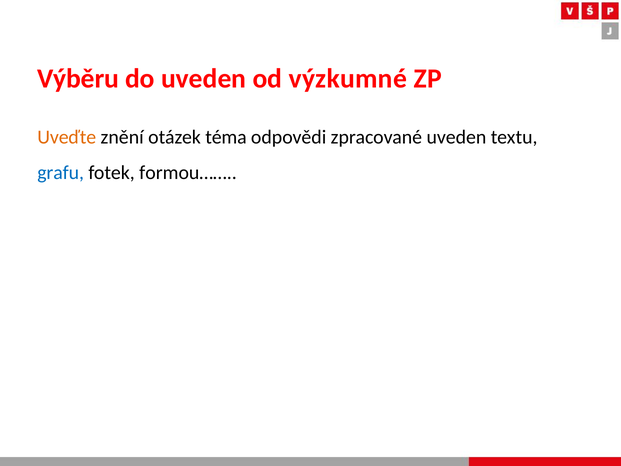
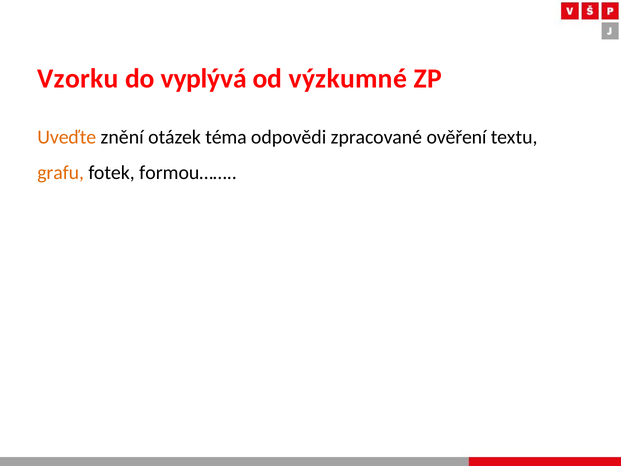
Výběru: Výběru -> Vzorku (78, 79)
do uveden: uveden -> vyplývá (204, 79)
zpracované uveden: uveden -> ověření (457, 137)
grafu colour: blue -> orange (61, 173)
